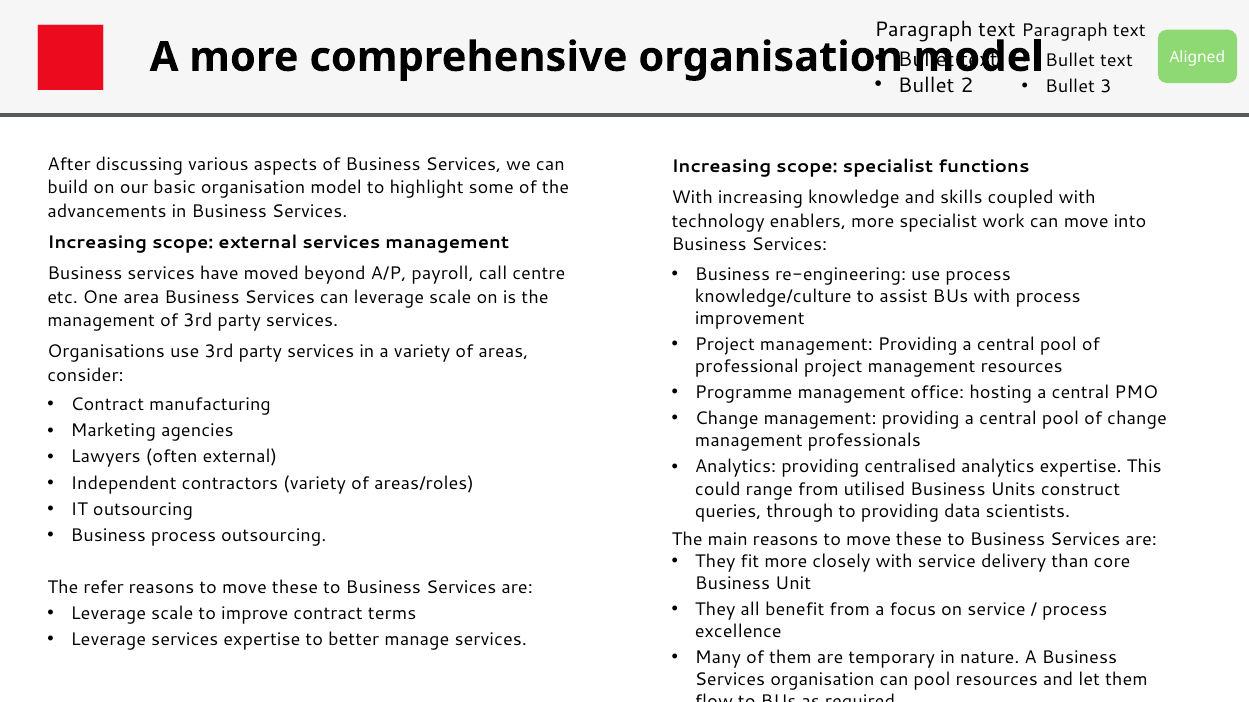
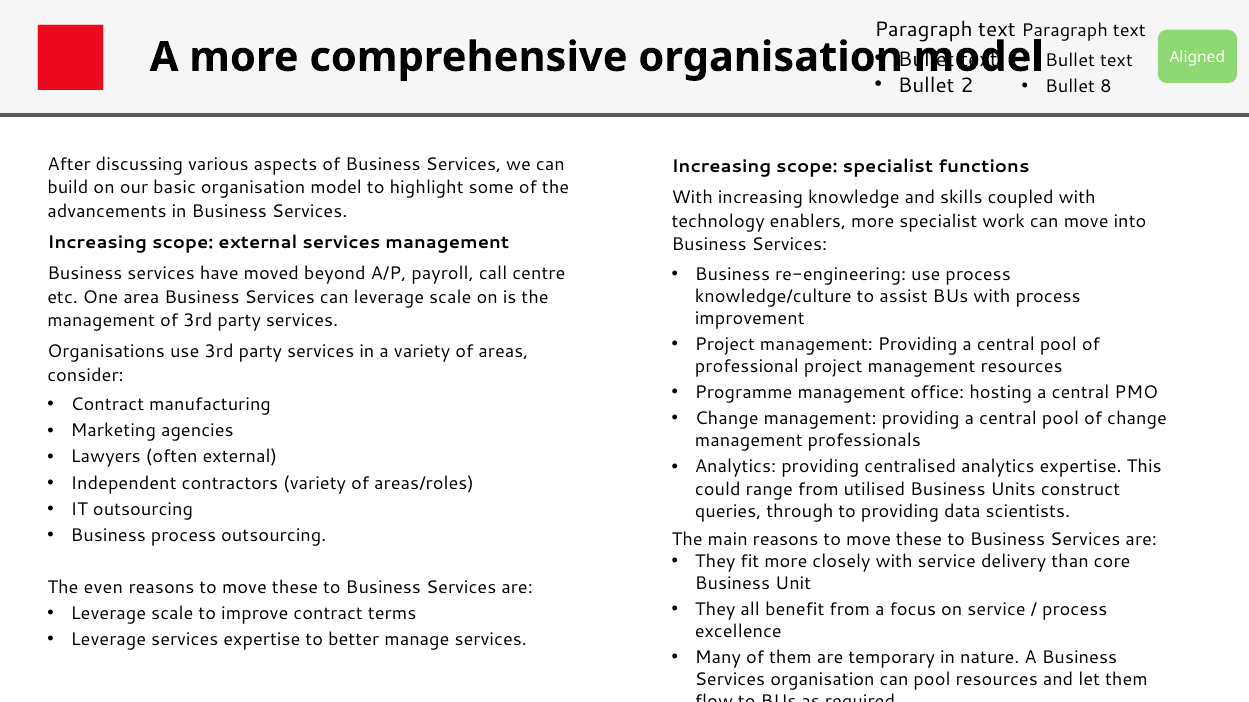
3: 3 -> 8 (1106, 87)
refer: refer -> even (103, 588)
